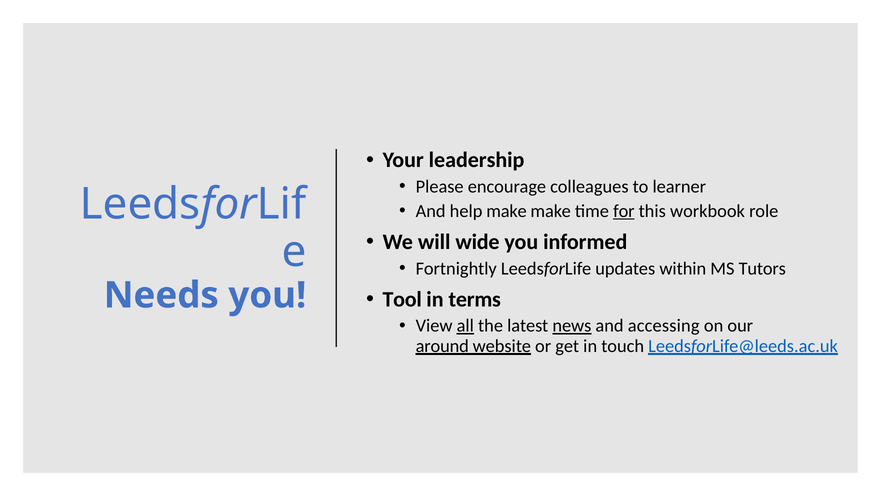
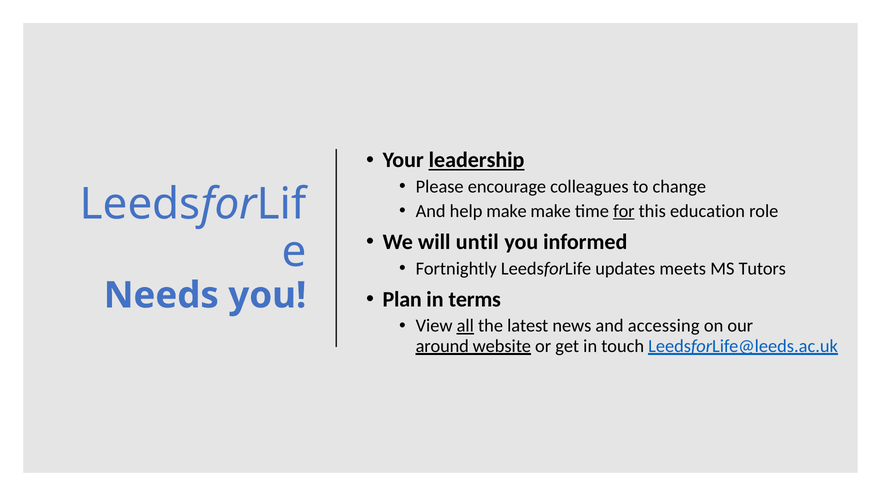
leadership underline: none -> present (477, 160)
learner: learner -> change (679, 186)
workbook: workbook -> education (707, 211)
wide: wide -> until (477, 242)
within: within -> meets (683, 268)
Tool: Tool -> Plan (402, 299)
news underline: present -> none (572, 326)
